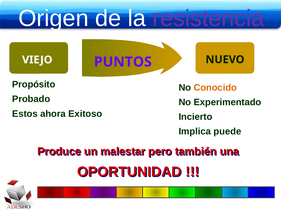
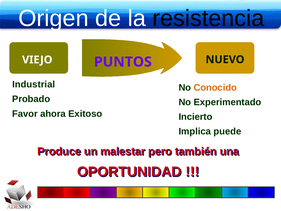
resistencia colour: purple -> black (208, 18)
Propósito: Propósito -> Industrial (34, 84)
Estos: Estos -> Favor (25, 114)
